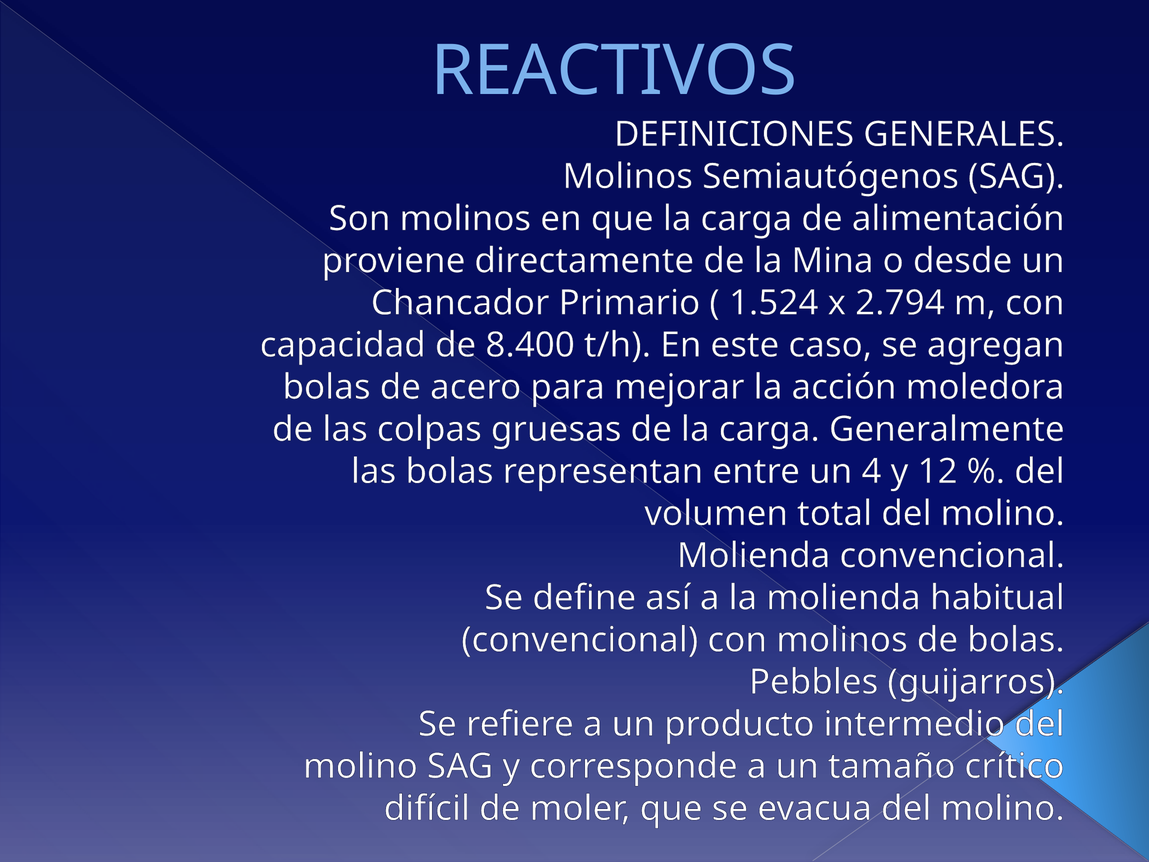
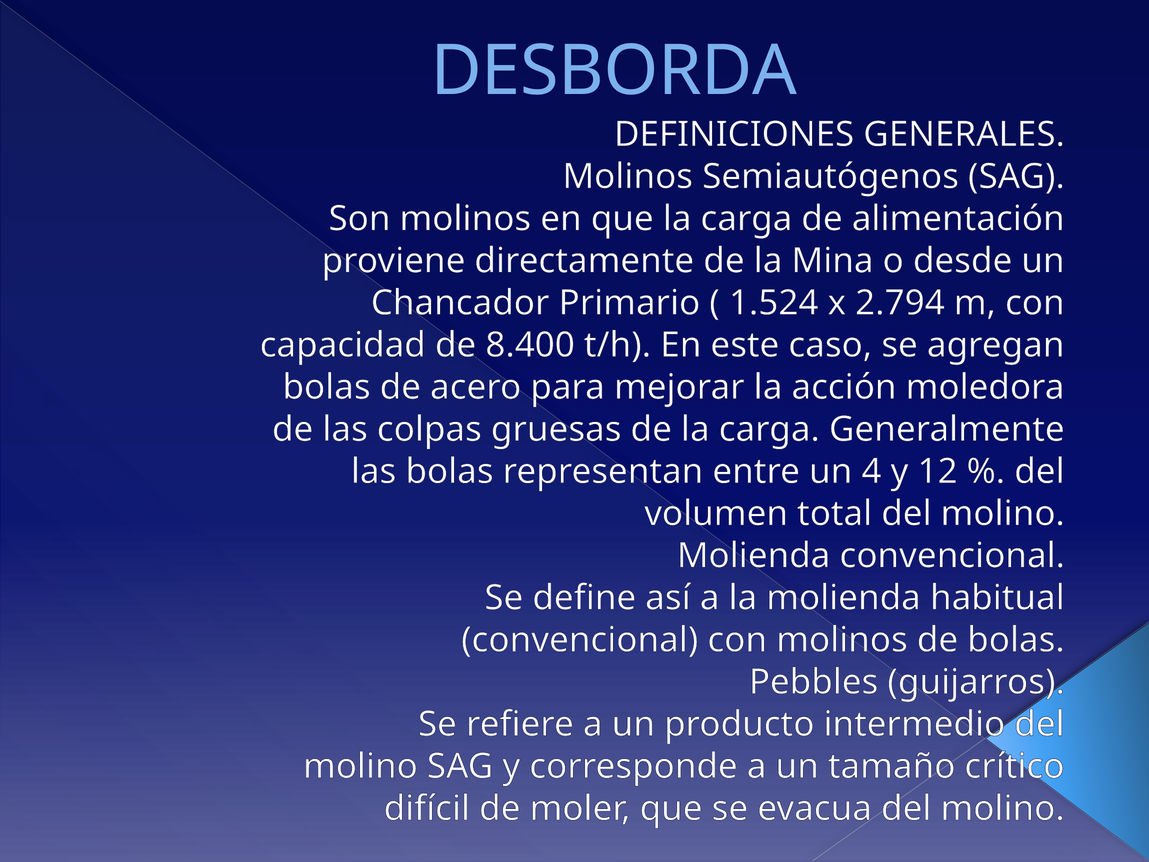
REACTIVOS: REACTIVOS -> DESBORDA (614, 71)
